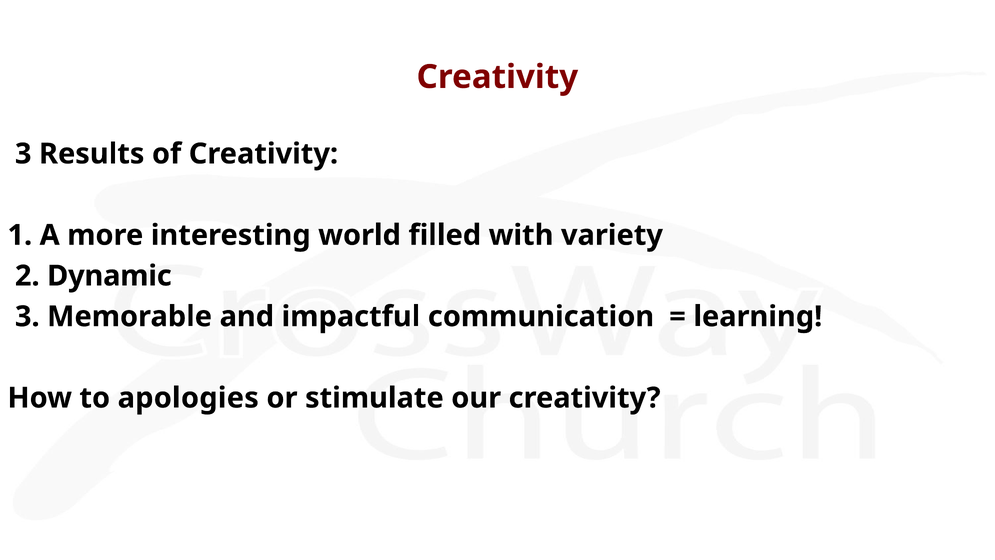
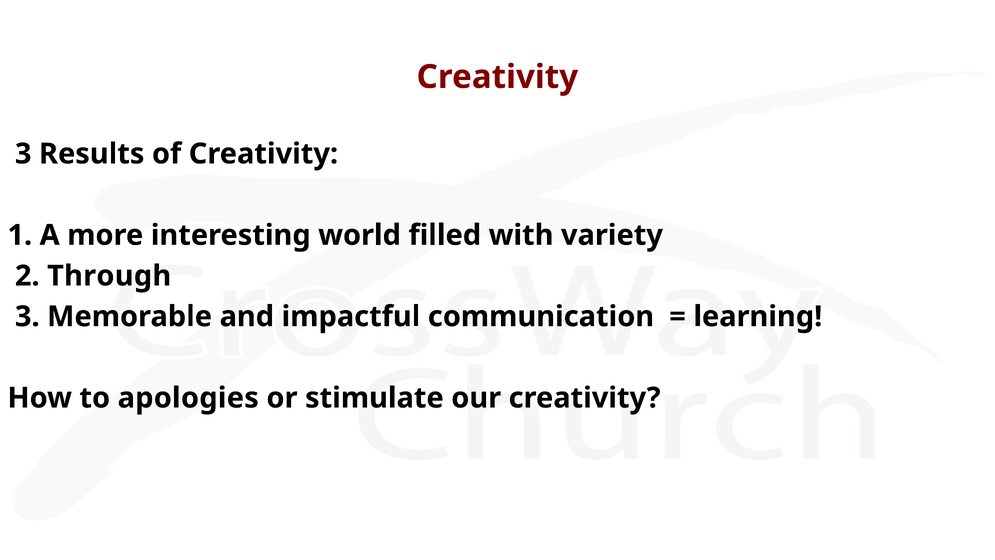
Dynamic: Dynamic -> Through (109, 276)
